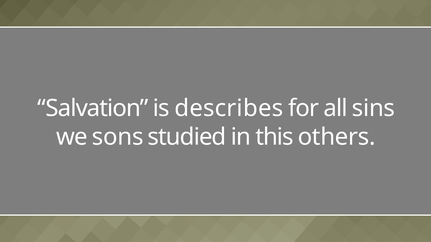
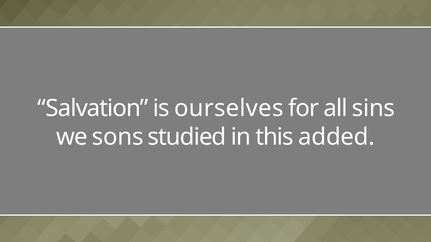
describes: describes -> ourselves (229, 109)
others: others -> added (337, 137)
